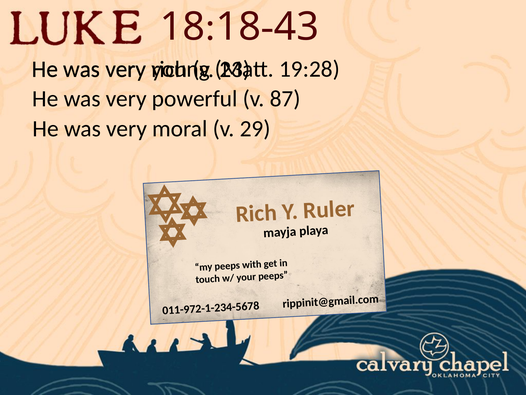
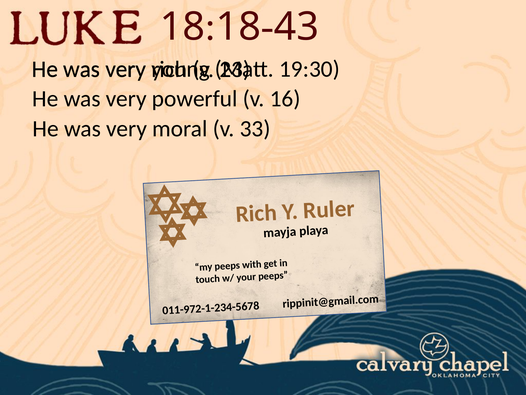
19:28: 19:28 -> 19:30 (309, 69)
87: 87 -> 16 (285, 99)
29: 29 -> 33 (255, 129)
